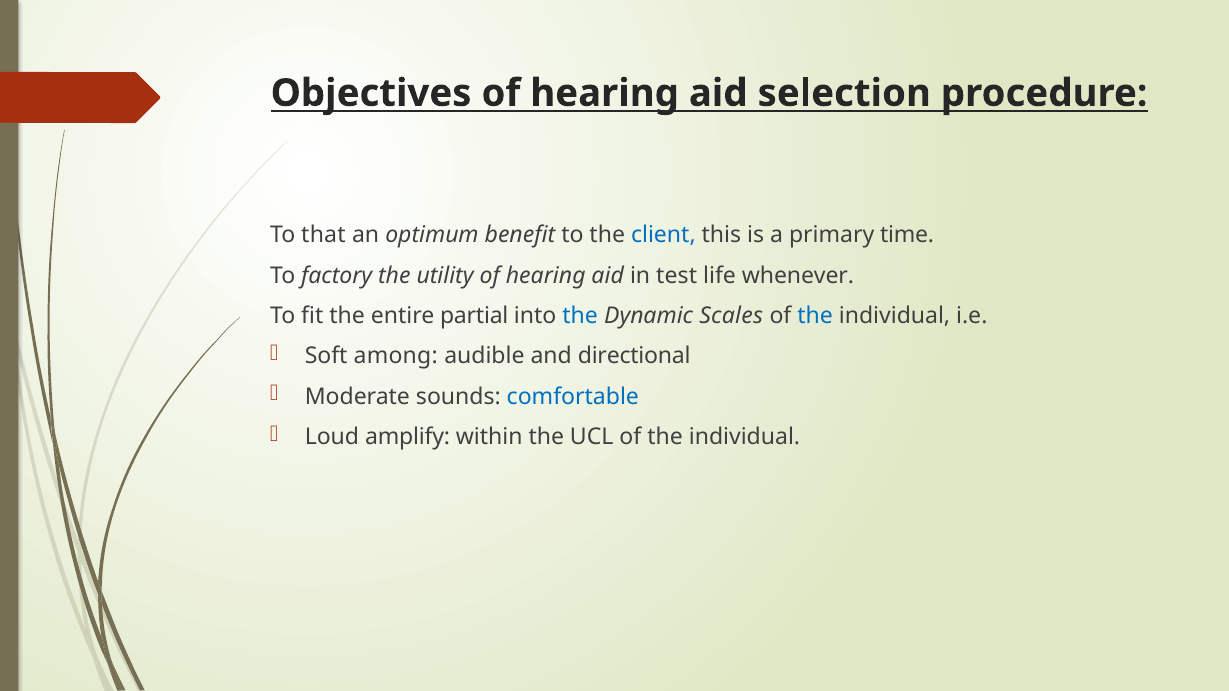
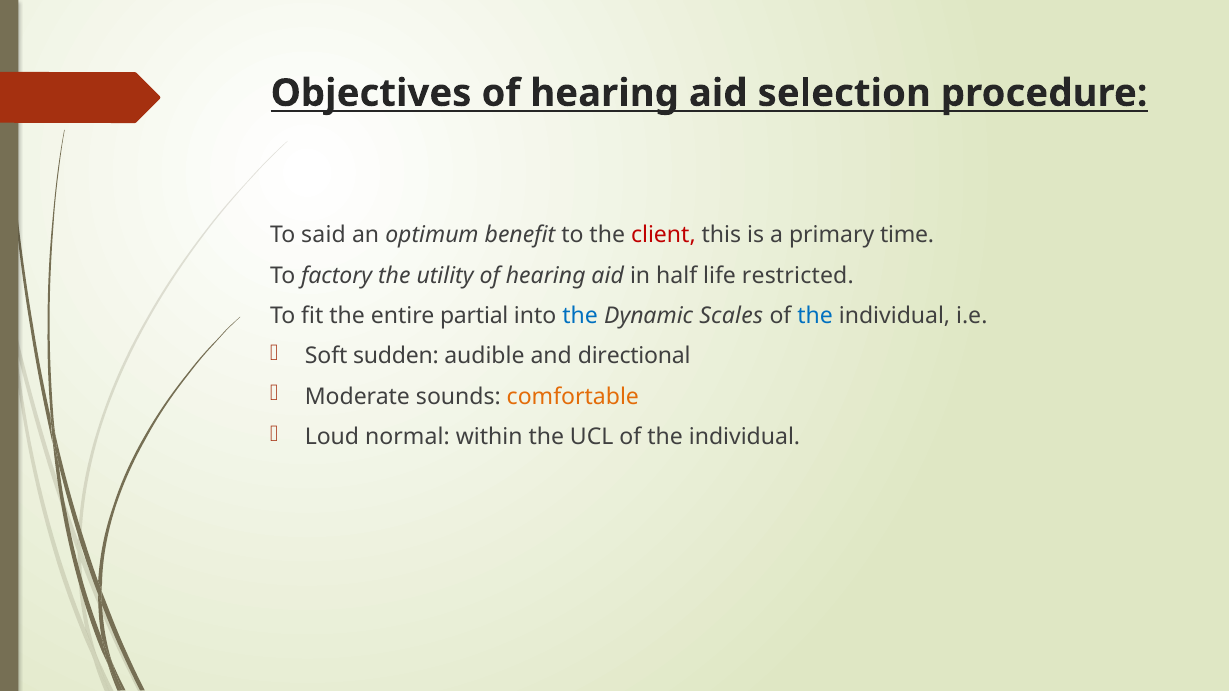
that: that -> said (324, 235)
client colour: blue -> red (663, 235)
test: test -> half (677, 276)
whenever: whenever -> restricted (798, 276)
among: among -> sudden (396, 357)
comfortable colour: blue -> orange (573, 397)
amplify: amplify -> normal (407, 437)
